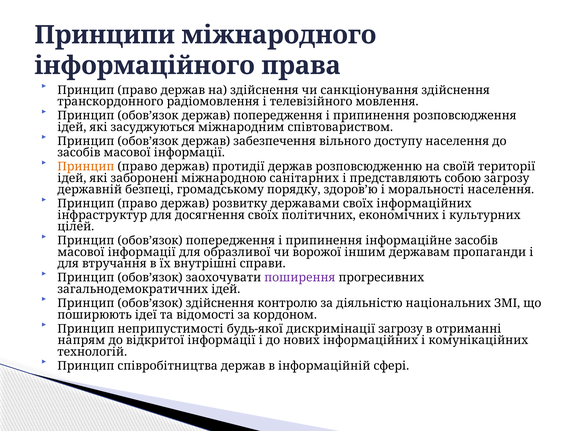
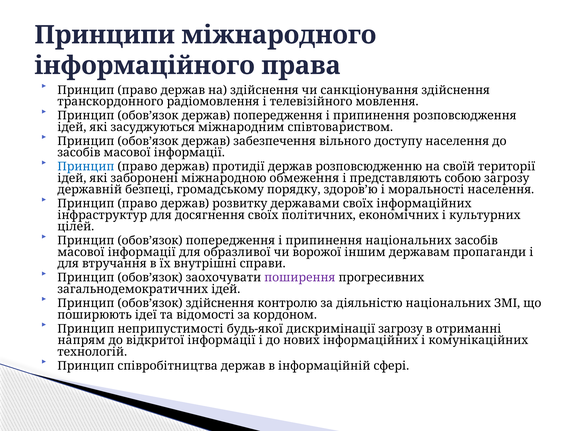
Принцип colour: orange -> blue (86, 167)
санітарних: санітарних -> обмеження (304, 178)
припинення інформаційне: інформаційне -> національних (409, 241)
